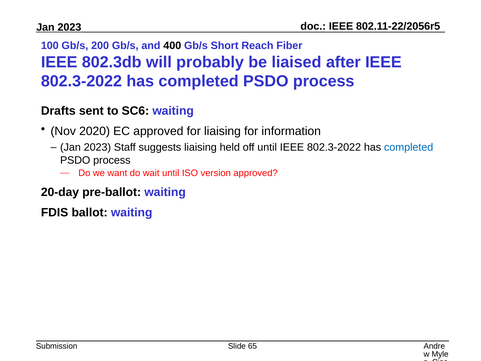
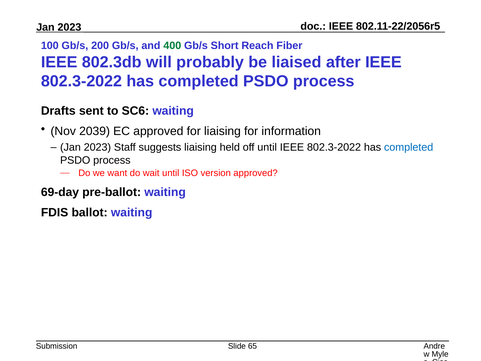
400 colour: black -> green (172, 46)
2020: 2020 -> 2039 (95, 131)
20-day: 20-day -> 69-day (60, 192)
